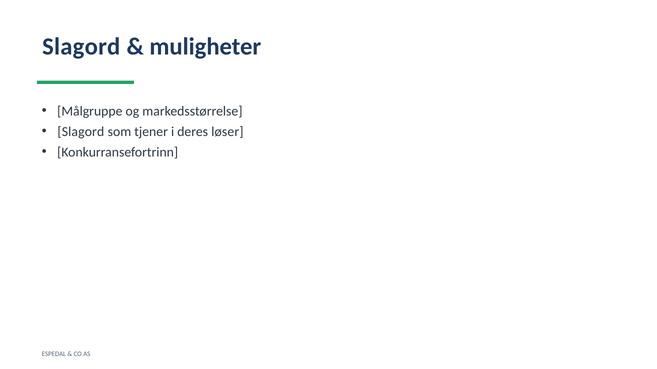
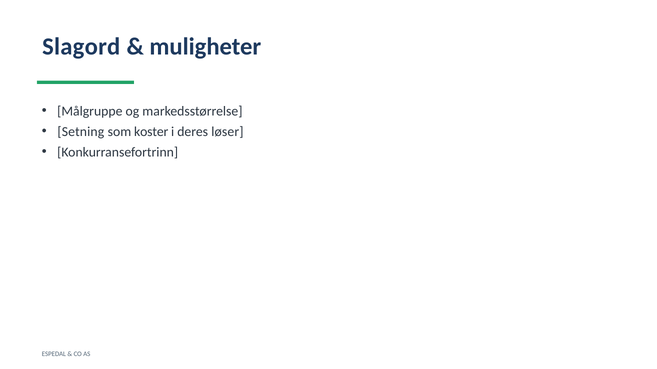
Slagord: Slagord -> Setning (81, 132)
tjener: tjener -> koster (151, 132)
